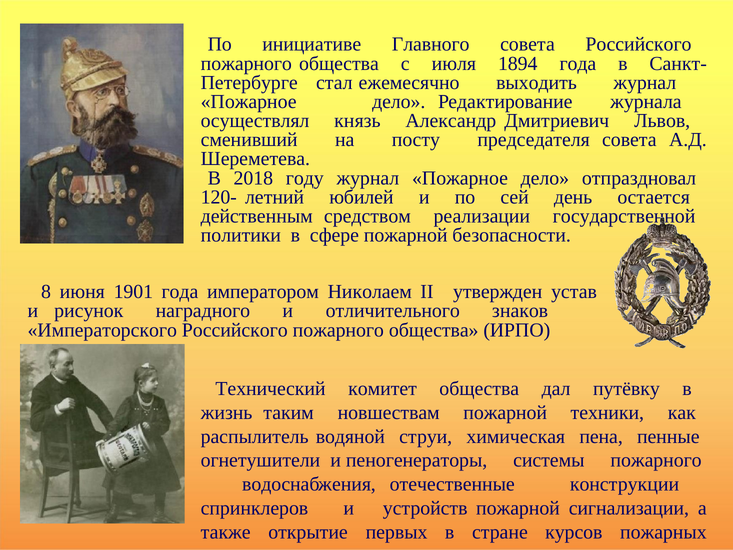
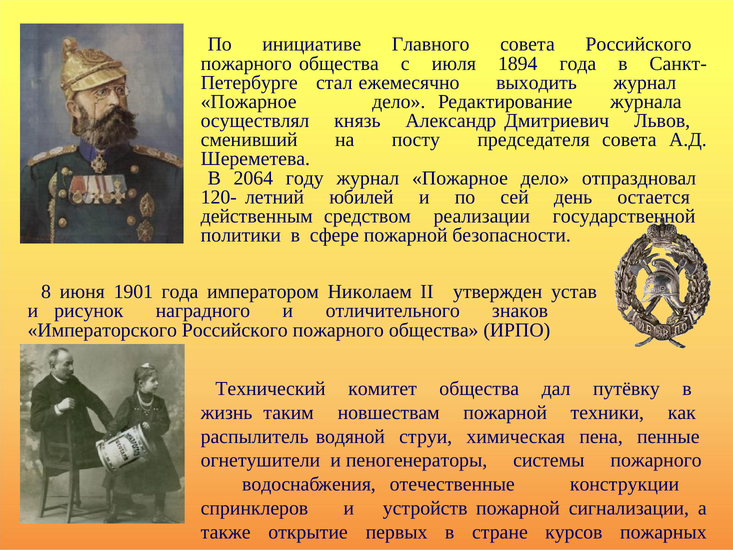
2018: 2018 -> 2064 (253, 178)
